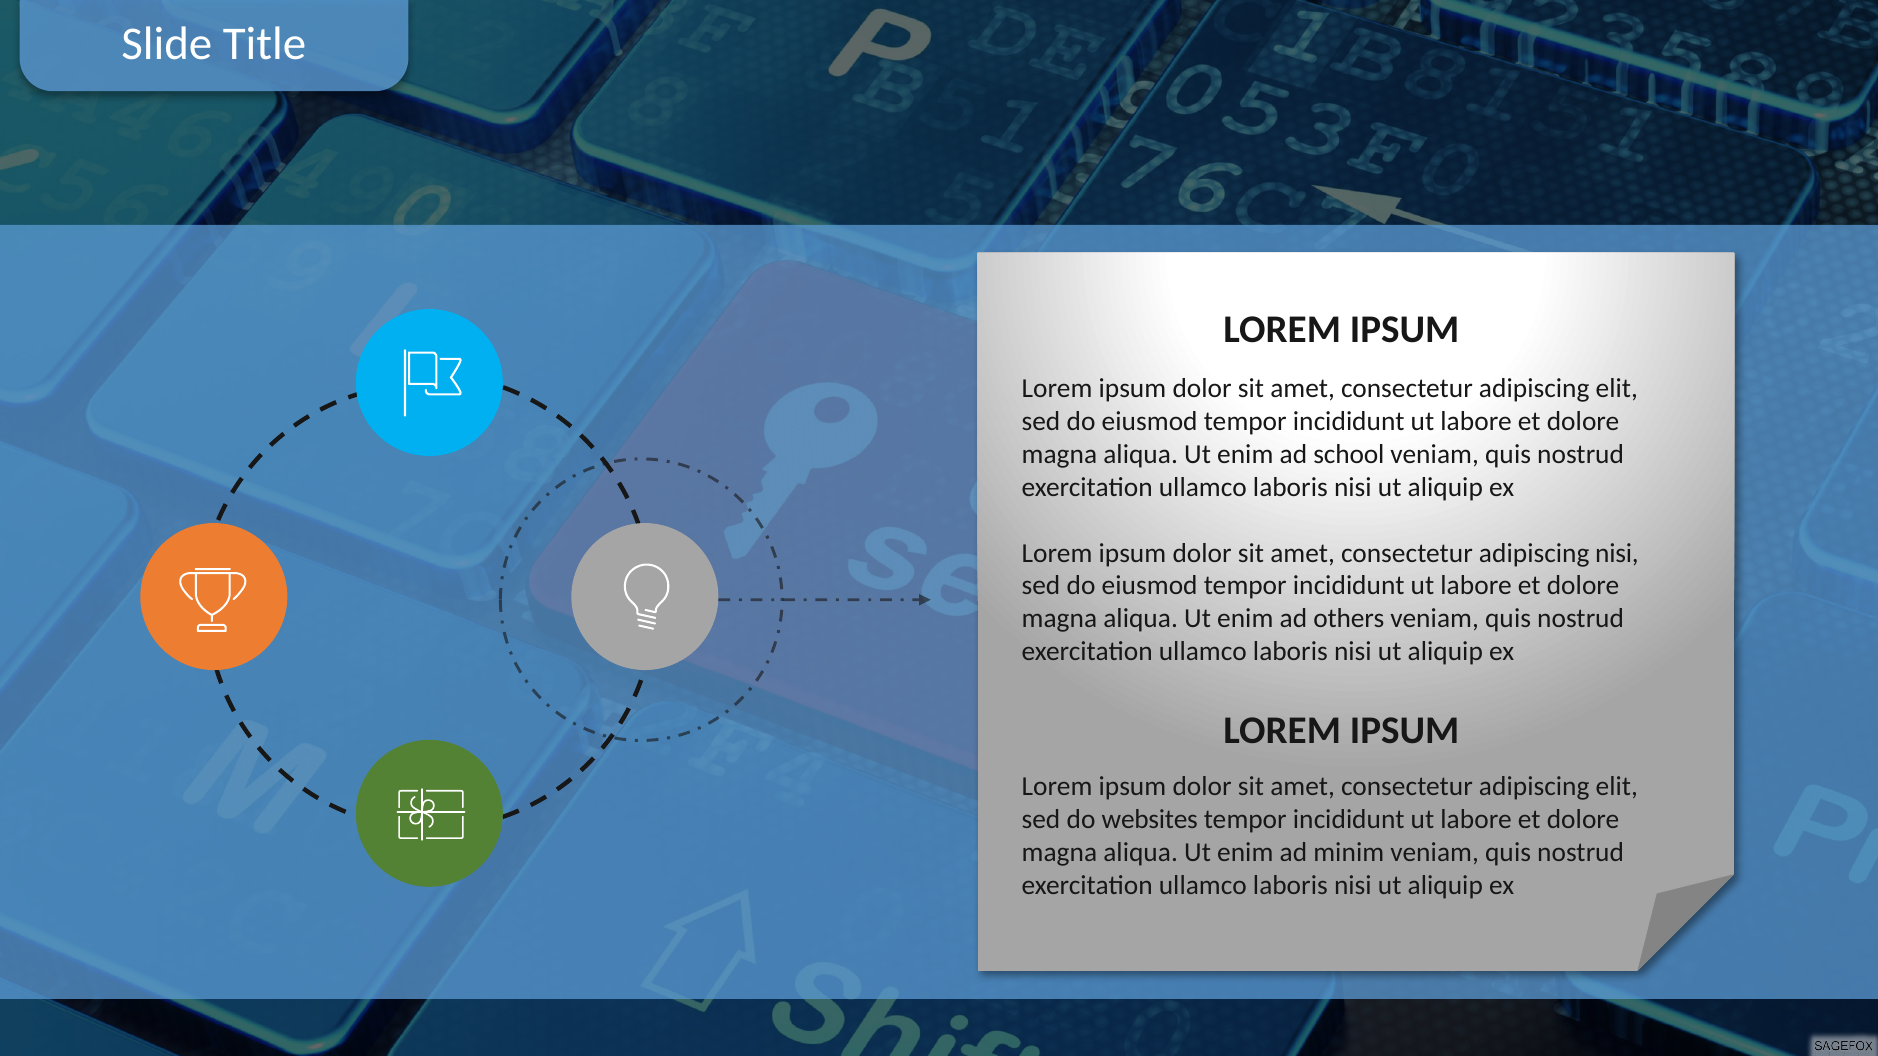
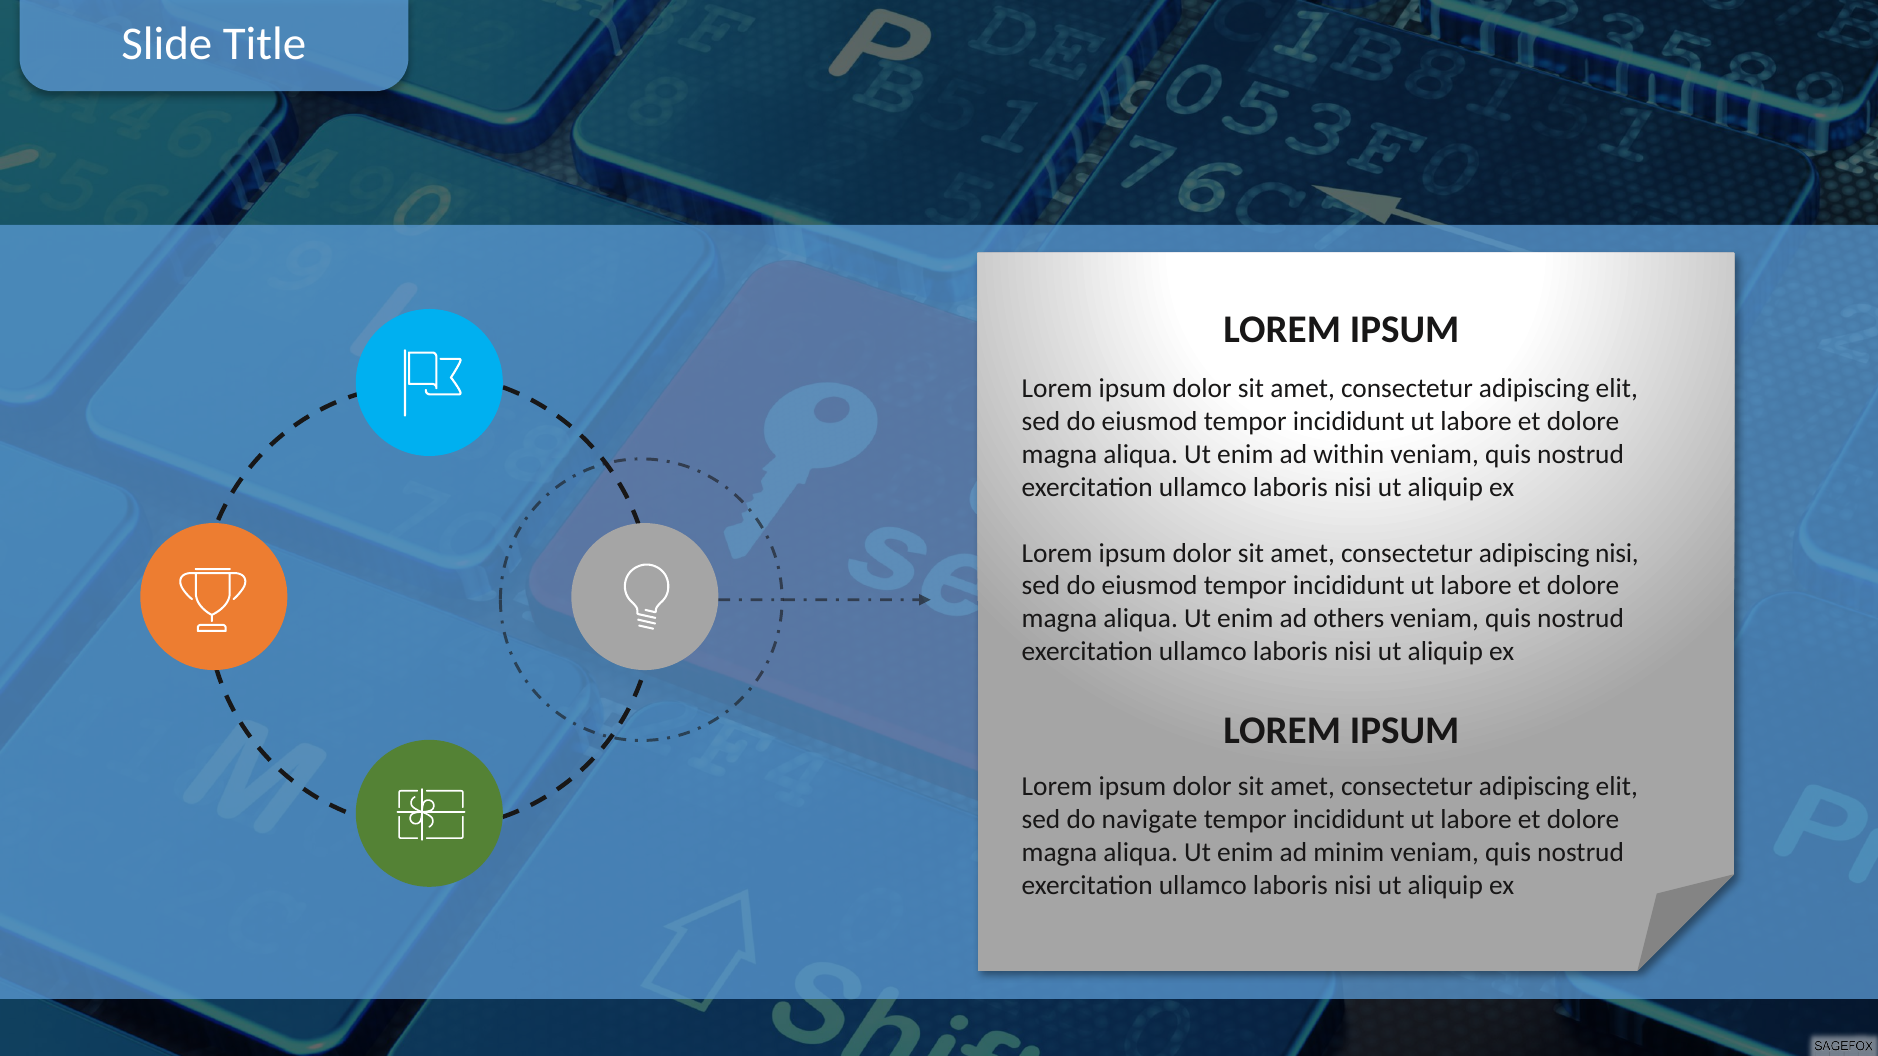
school: school -> within (1349, 455)
websites: websites -> navigate (1150, 820)
